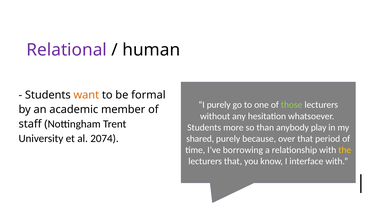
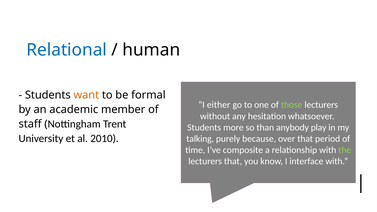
Relational colour: purple -> blue (67, 50)
I purely: purely -> either (219, 105)
2074: 2074 -> 2010 (105, 139)
shared: shared -> talking (200, 139)
borrowing: borrowing -> composite (243, 150)
the colour: yellow -> light green (345, 150)
